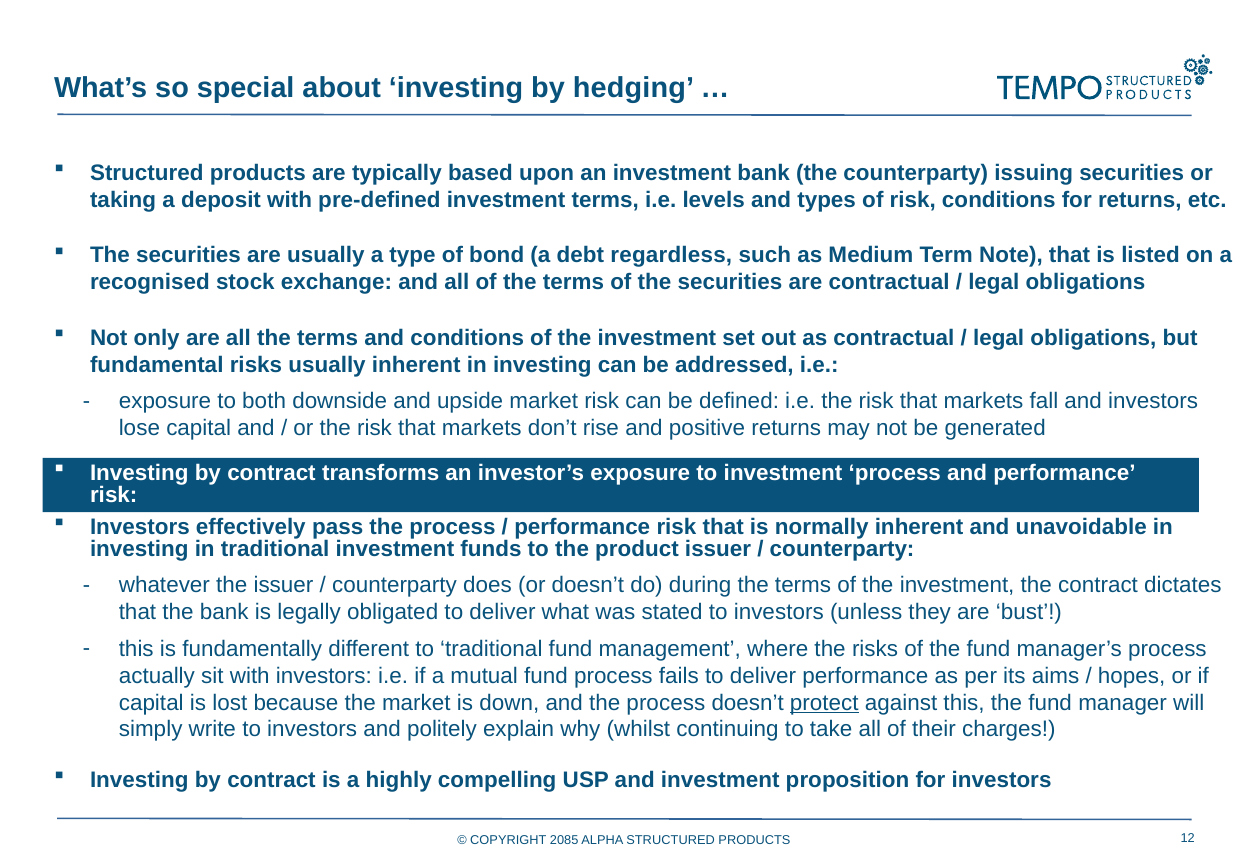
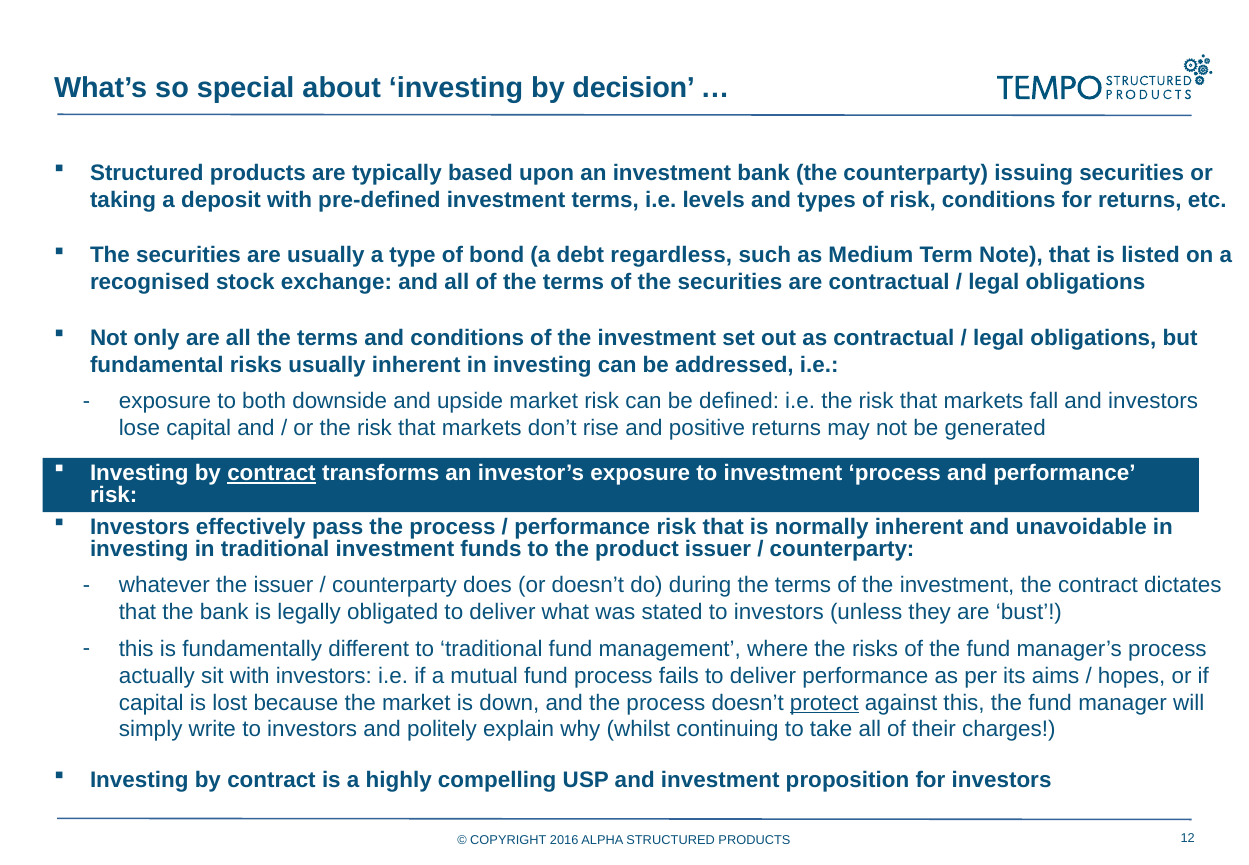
hedging: hedging -> decision (634, 88)
contract underline: none -> present (271, 473)
2085: 2085 -> 2016 (564, 840)
